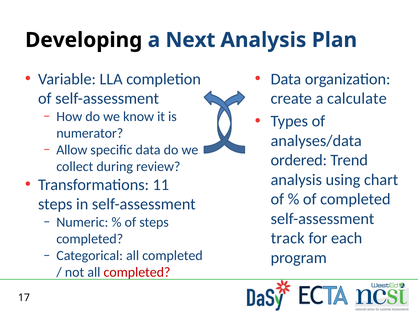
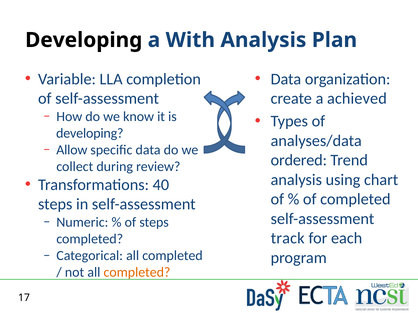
Next: Next -> With (190, 40)
calculate: calculate -> achieved (357, 99)
numerator: numerator -> developing (90, 133)
11: 11 -> 40 (161, 185)
completed colour: red -> orange (137, 273)
